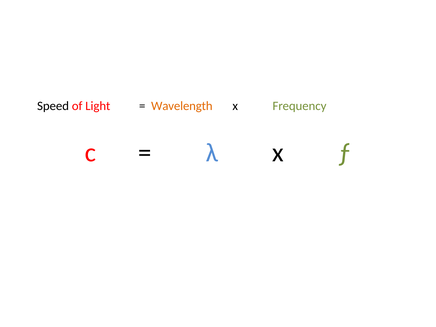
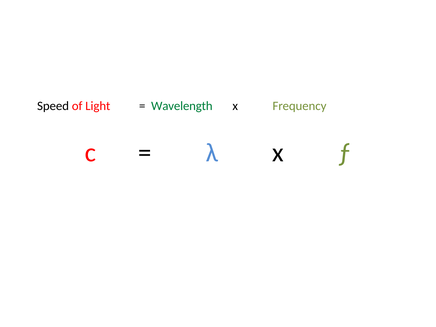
Wavelength colour: orange -> green (182, 106)
